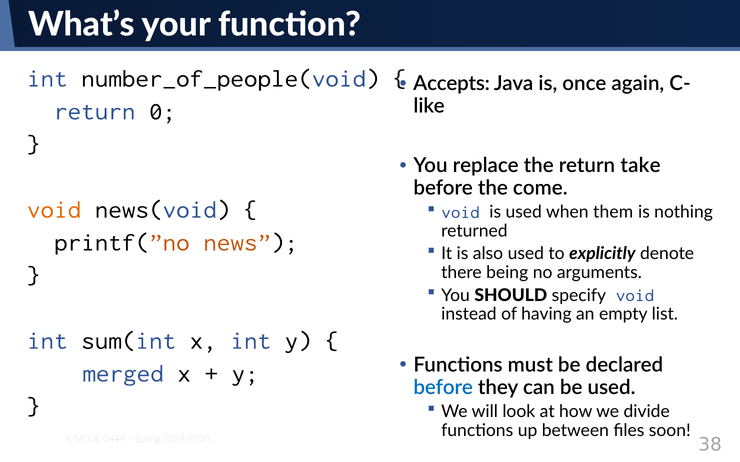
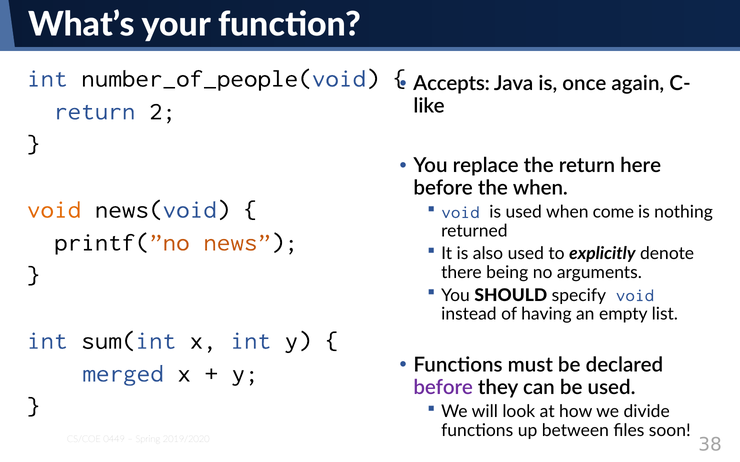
0: 0 -> 2 (163, 111)
take: take -> here (641, 166)
the come: come -> when (540, 188)
them: them -> come (613, 212)
before colour: blue -> purple (443, 388)
